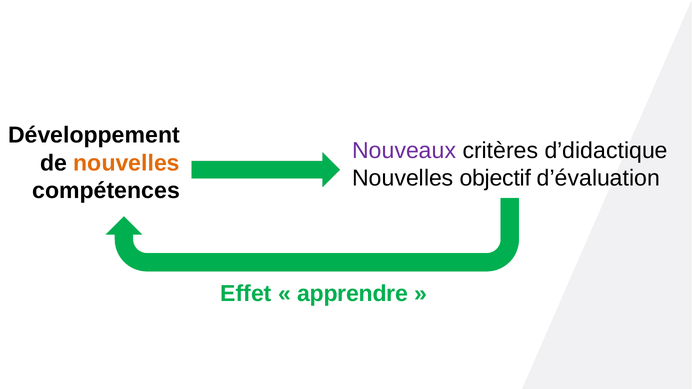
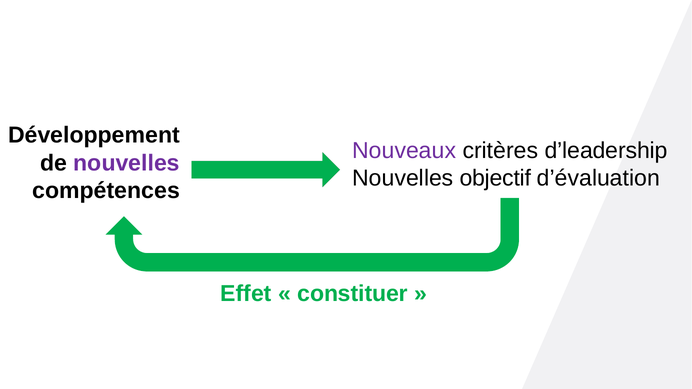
d’didactique: d’didactique -> d’leadership (606, 151)
nouvelles colour: orange -> purple (127, 163)
apprendre: apprendre -> constituer (353, 294)
